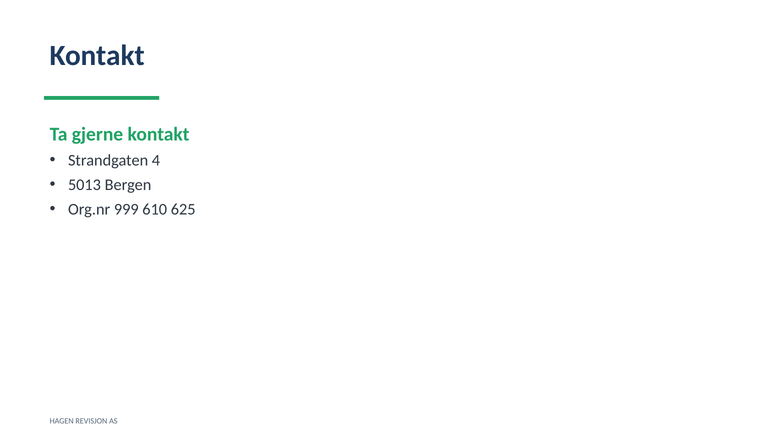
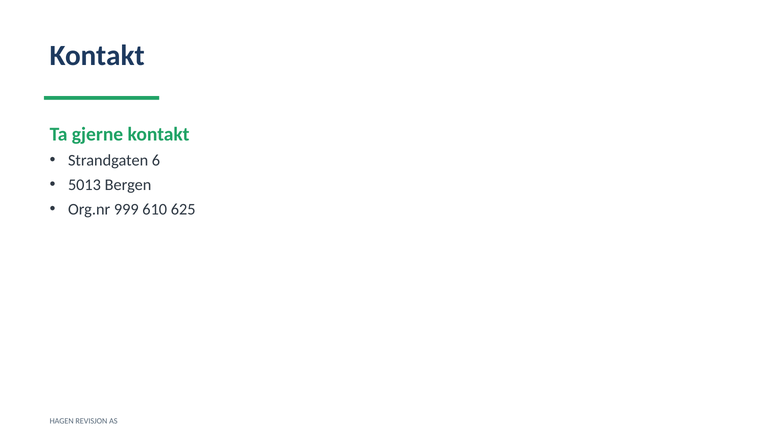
4: 4 -> 6 (156, 161)
